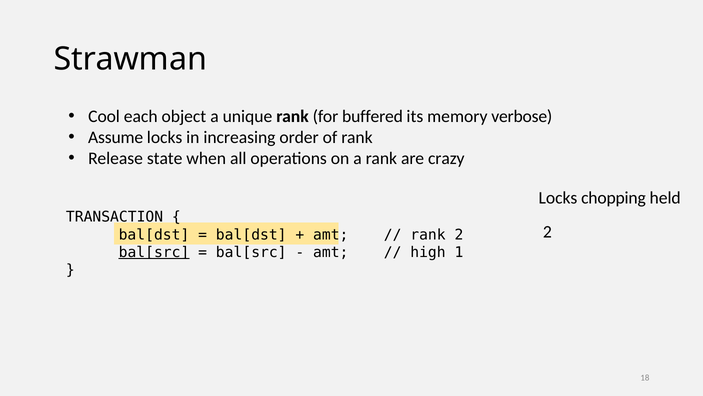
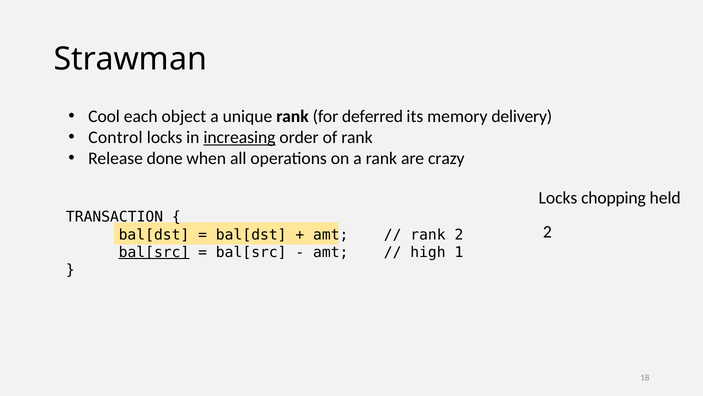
buffered: buffered -> deferred (372, 116)
verbose: verbose -> delivery (522, 116)
Assume: Assume -> Control (115, 137)
increasing underline: none -> present (239, 137)
state: state -> done (165, 158)
